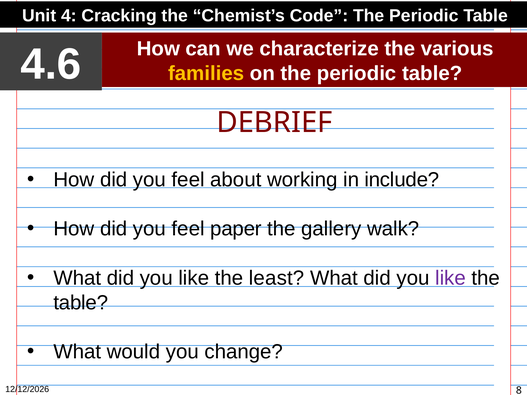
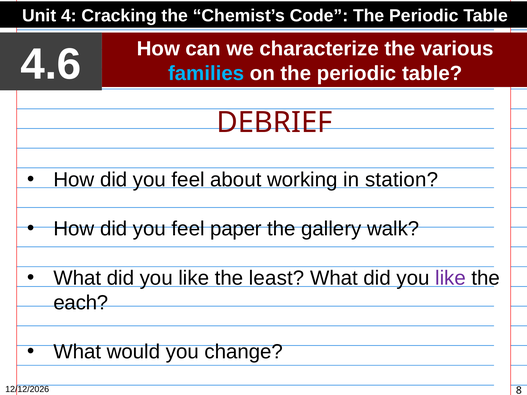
families colour: yellow -> light blue (206, 74)
include: include -> station (402, 180)
table: table -> each (81, 303)
